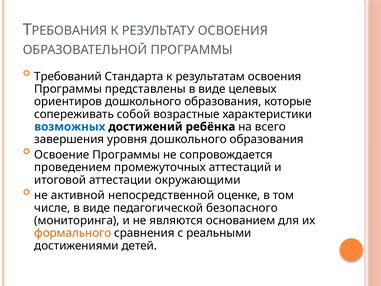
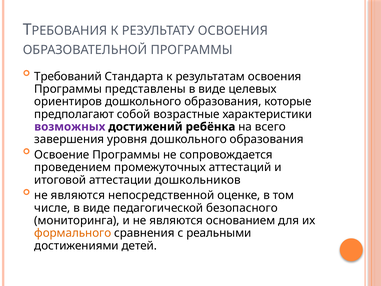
сопереживать: сопереживать -> предполагают (74, 114)
возможных colour: blue -> purple (70, 127)
окружающими: окружающими -> дошкольников (198, 180)
активной: активной -> являются (78, 195)
